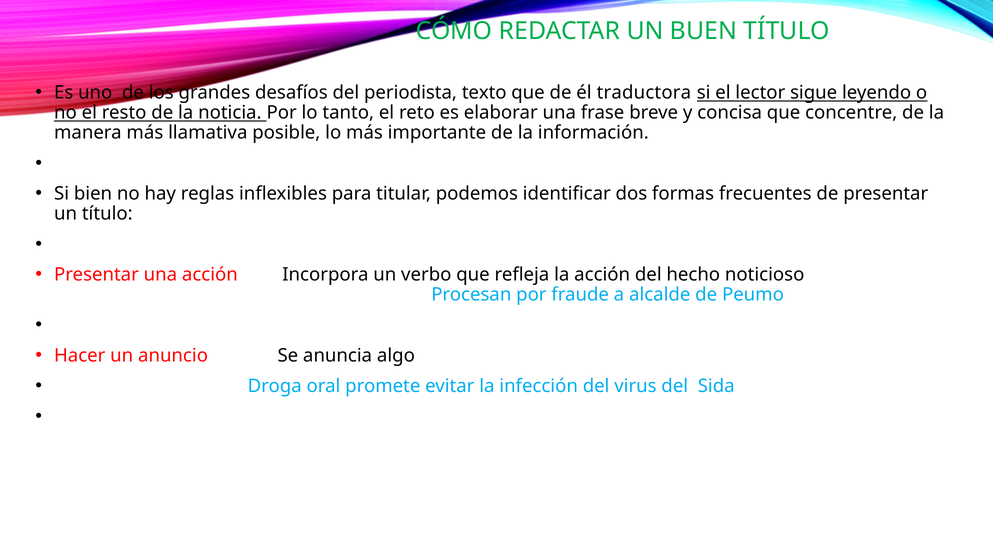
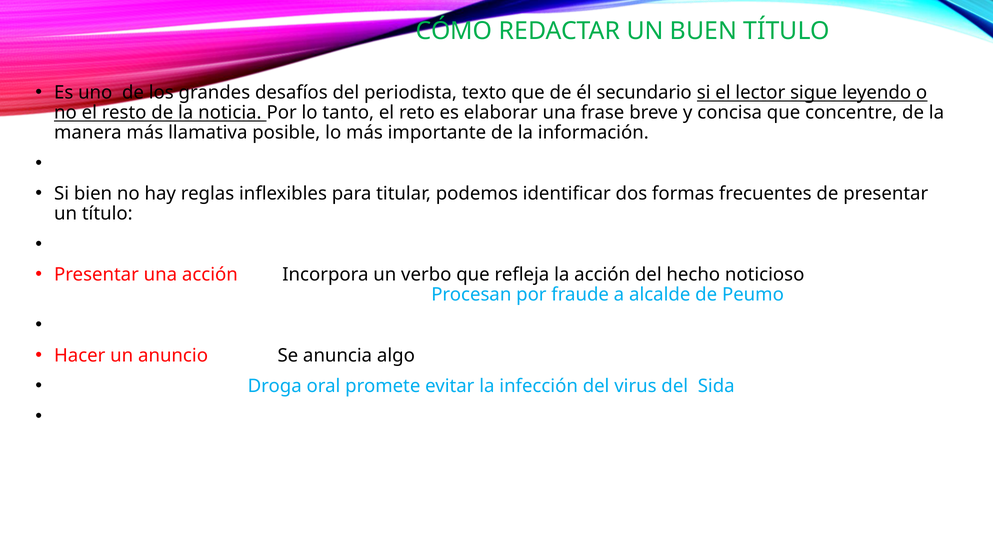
traductora: traductora -> secundario (644, 93)
